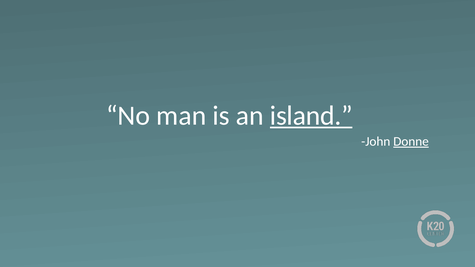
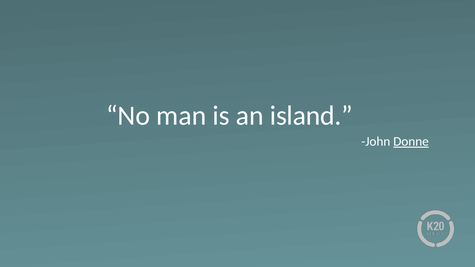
island underline: present -> none (311, 116)
